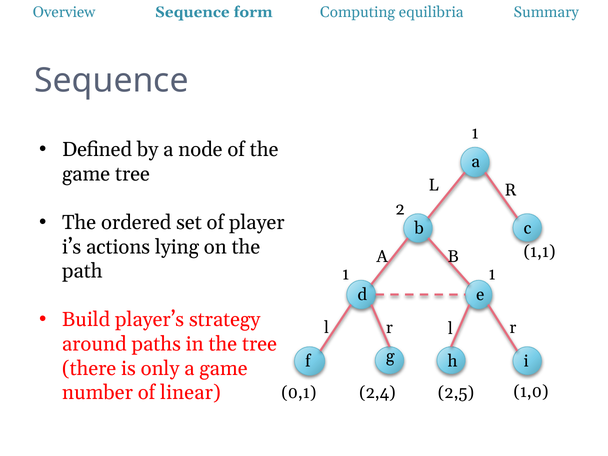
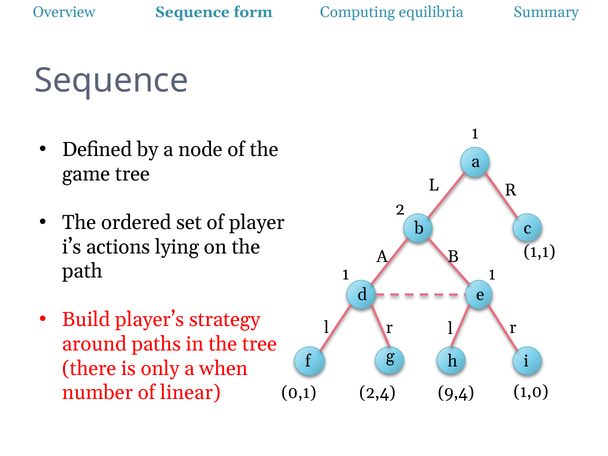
a game: game -> when (224, 368)
2,5: 2,5 -> 9,4 (456, 393)
